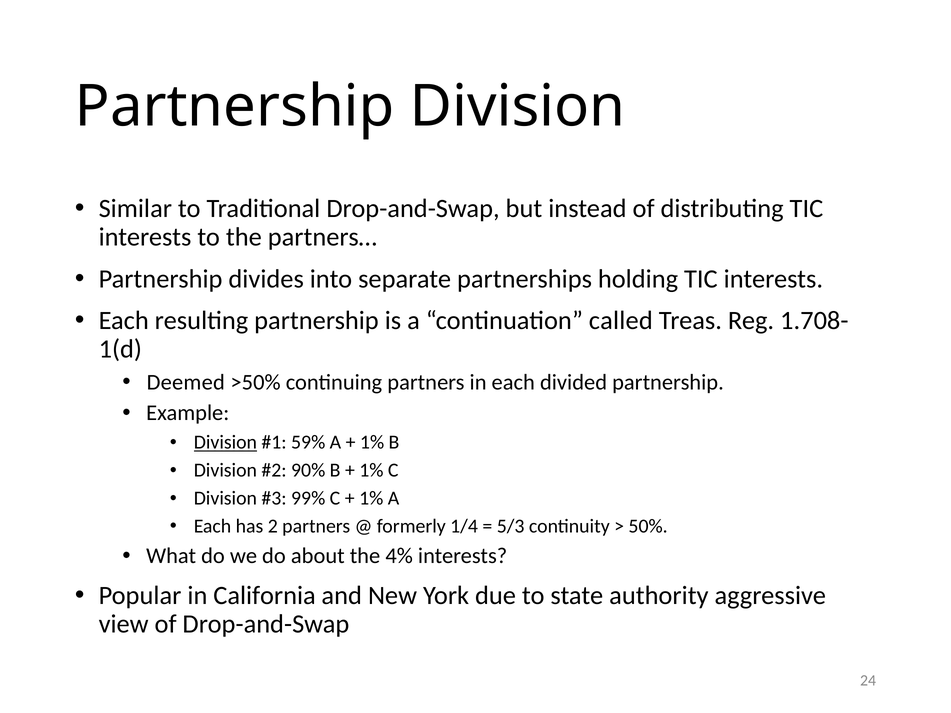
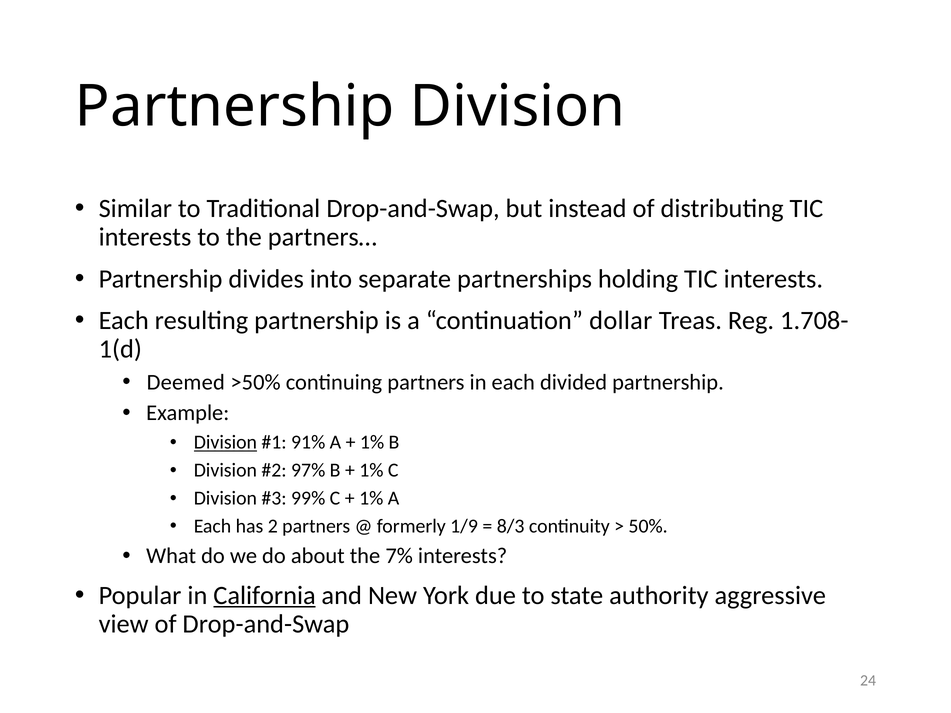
called: called -> dollar (621, 321)
59%: 59% -> 91% (308, 443)
90%: 90% -> 97% (308, 471)
1/4: 1/4 -> 1/9 (464, 527)
5/3: 5/3 -> 8/3 (511, 527)
4%: 4% -> 7% (399, 556)
California underline: none -> present (265, 596)
